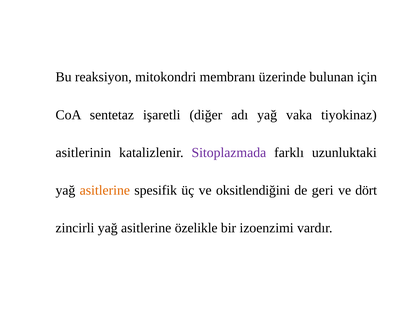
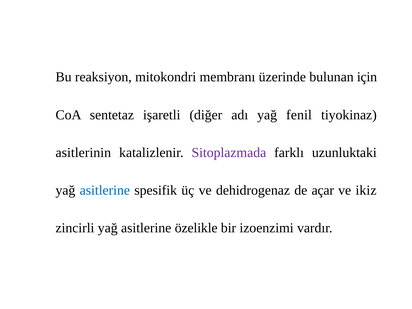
vaka: vaka -> fenil (299, 115)
asitlerine colour: orange -> blue (105, 190)
oksitlendiğini: oksitlendiğini -> dehidrogenaz (253, 190)
geri: geri -> açar (323, 190)
dört: dört -> ikiz (366, 190)
